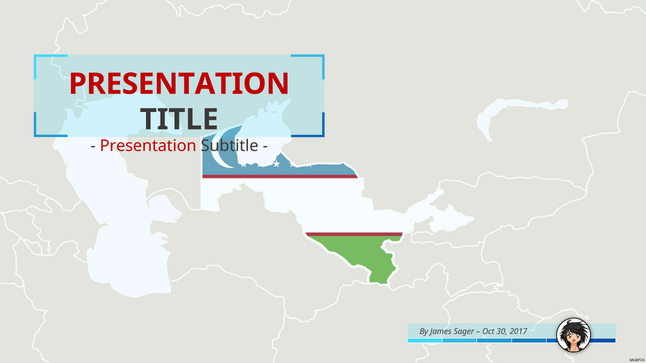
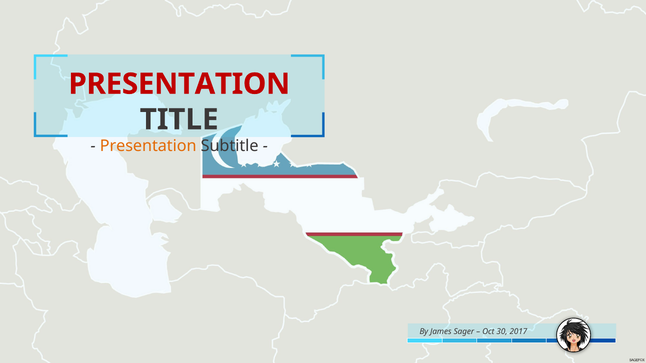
Presentation colour: red -> orange (148, 146)
